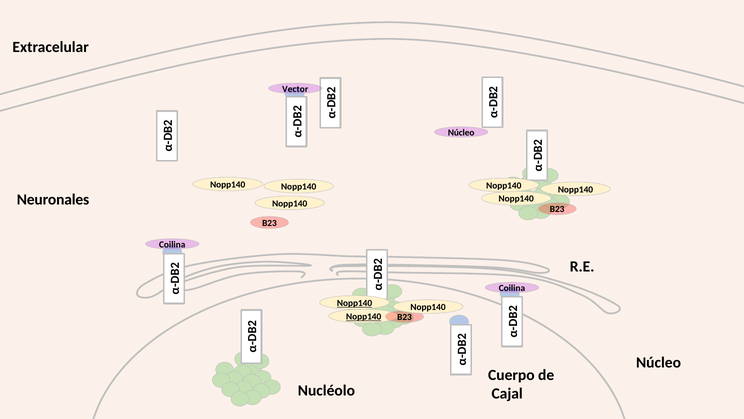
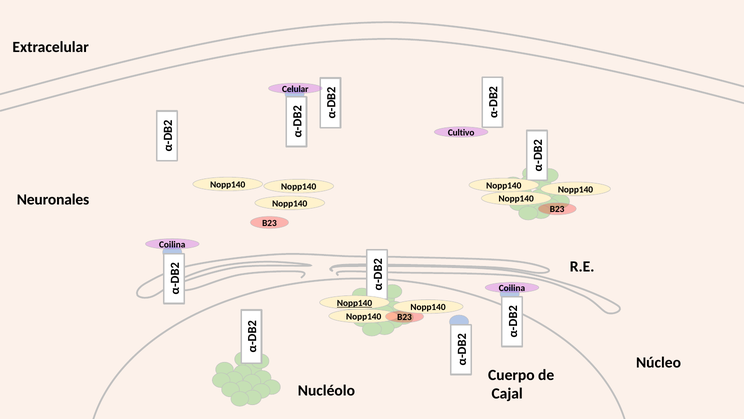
Vector: Vector -> Celular (295, 89)
Núcleo: Núcleo -> Cultivo (461, 132)
Nopp140 underline: present -> none (364, 316)
